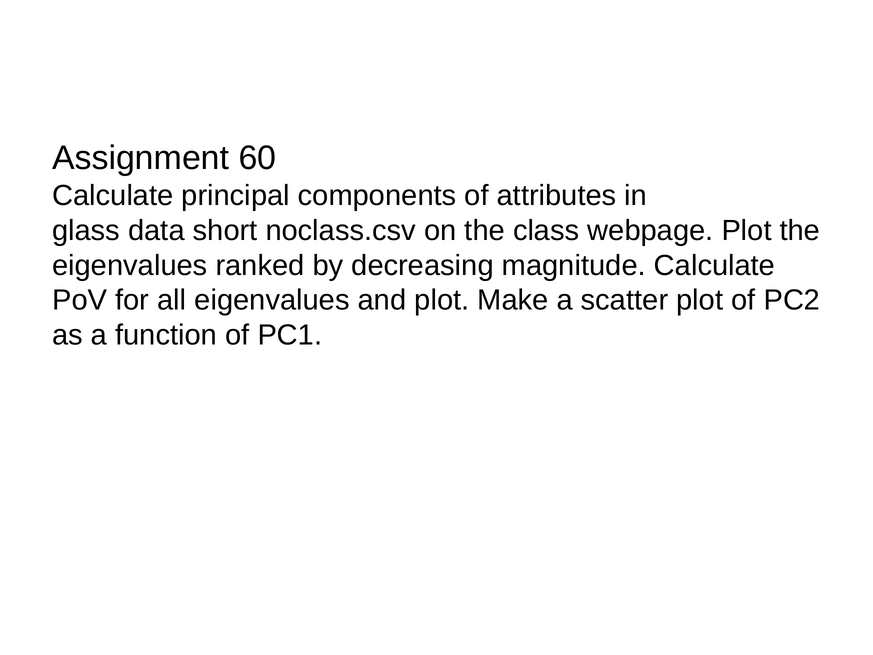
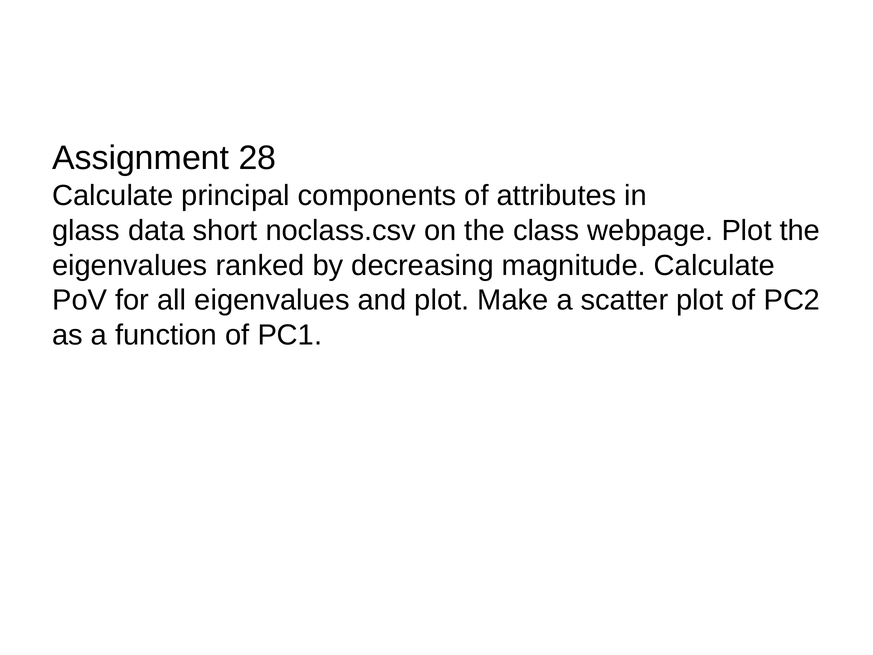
60: 60 -> 28 (257, 158)
